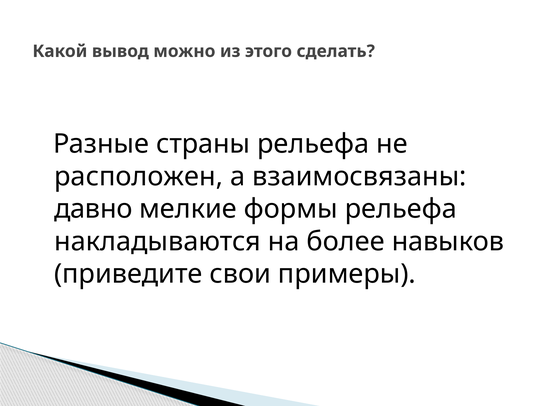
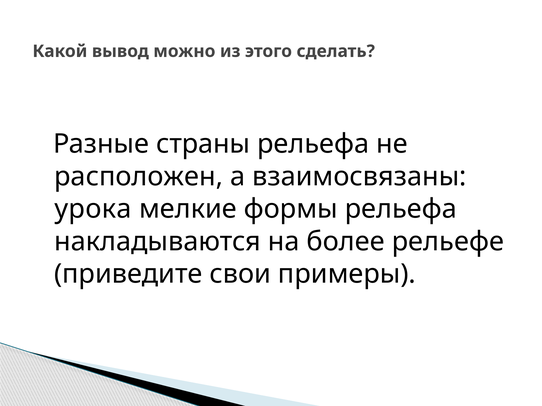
давно: давно -> урока (93, 209)
навыков: навыков -> рельефе (448, 242)
